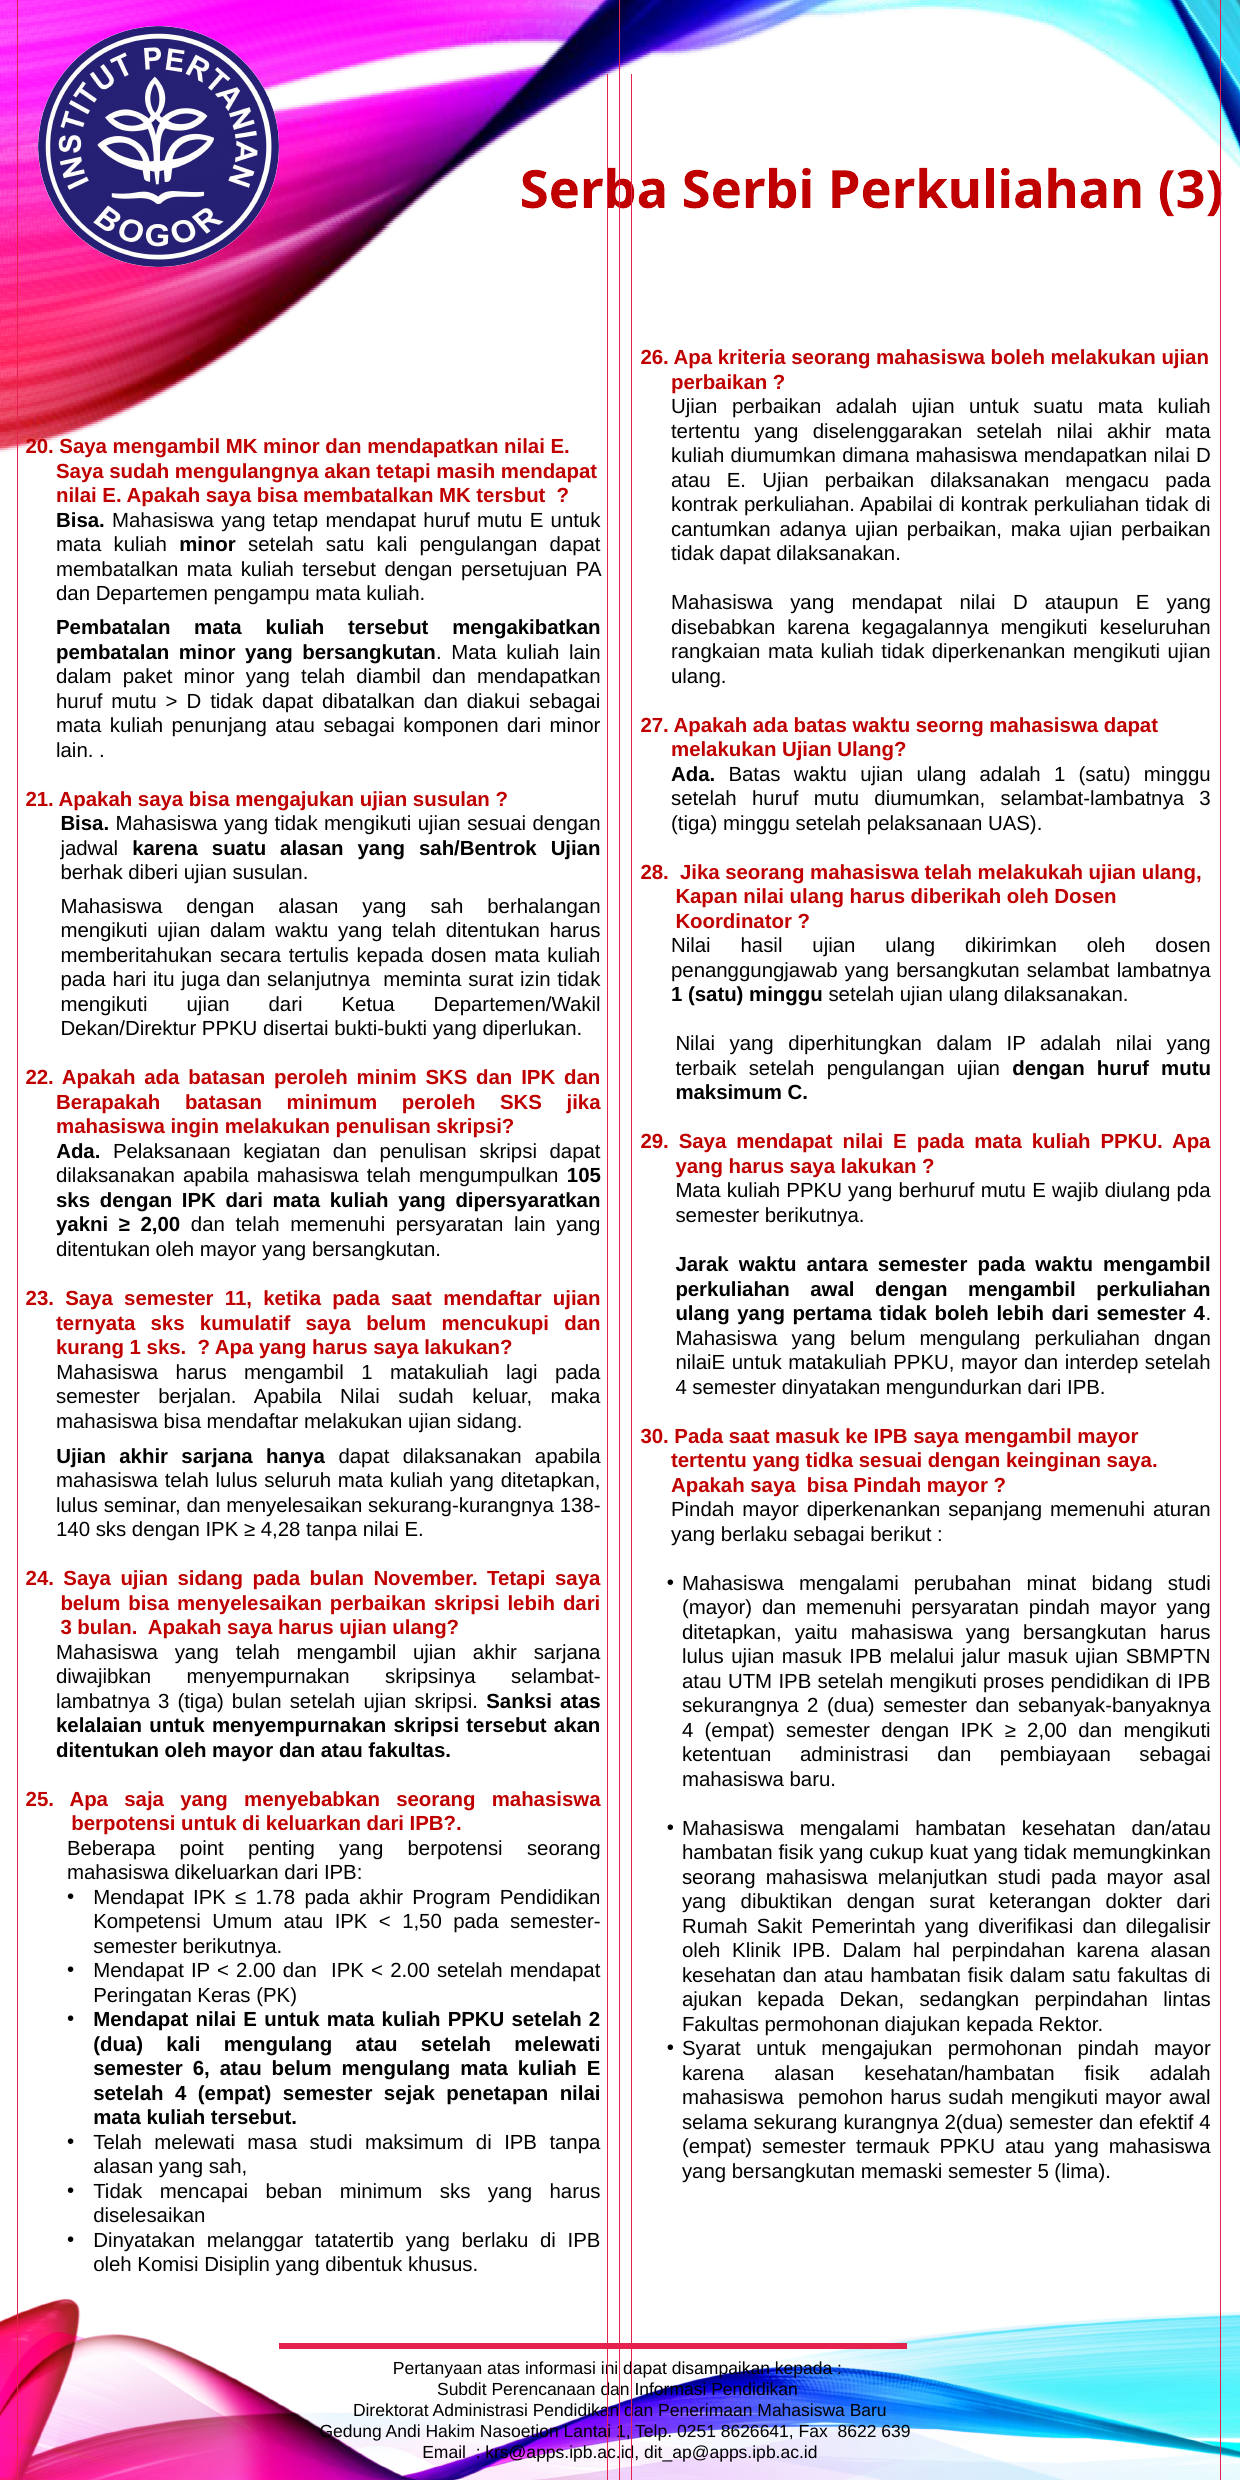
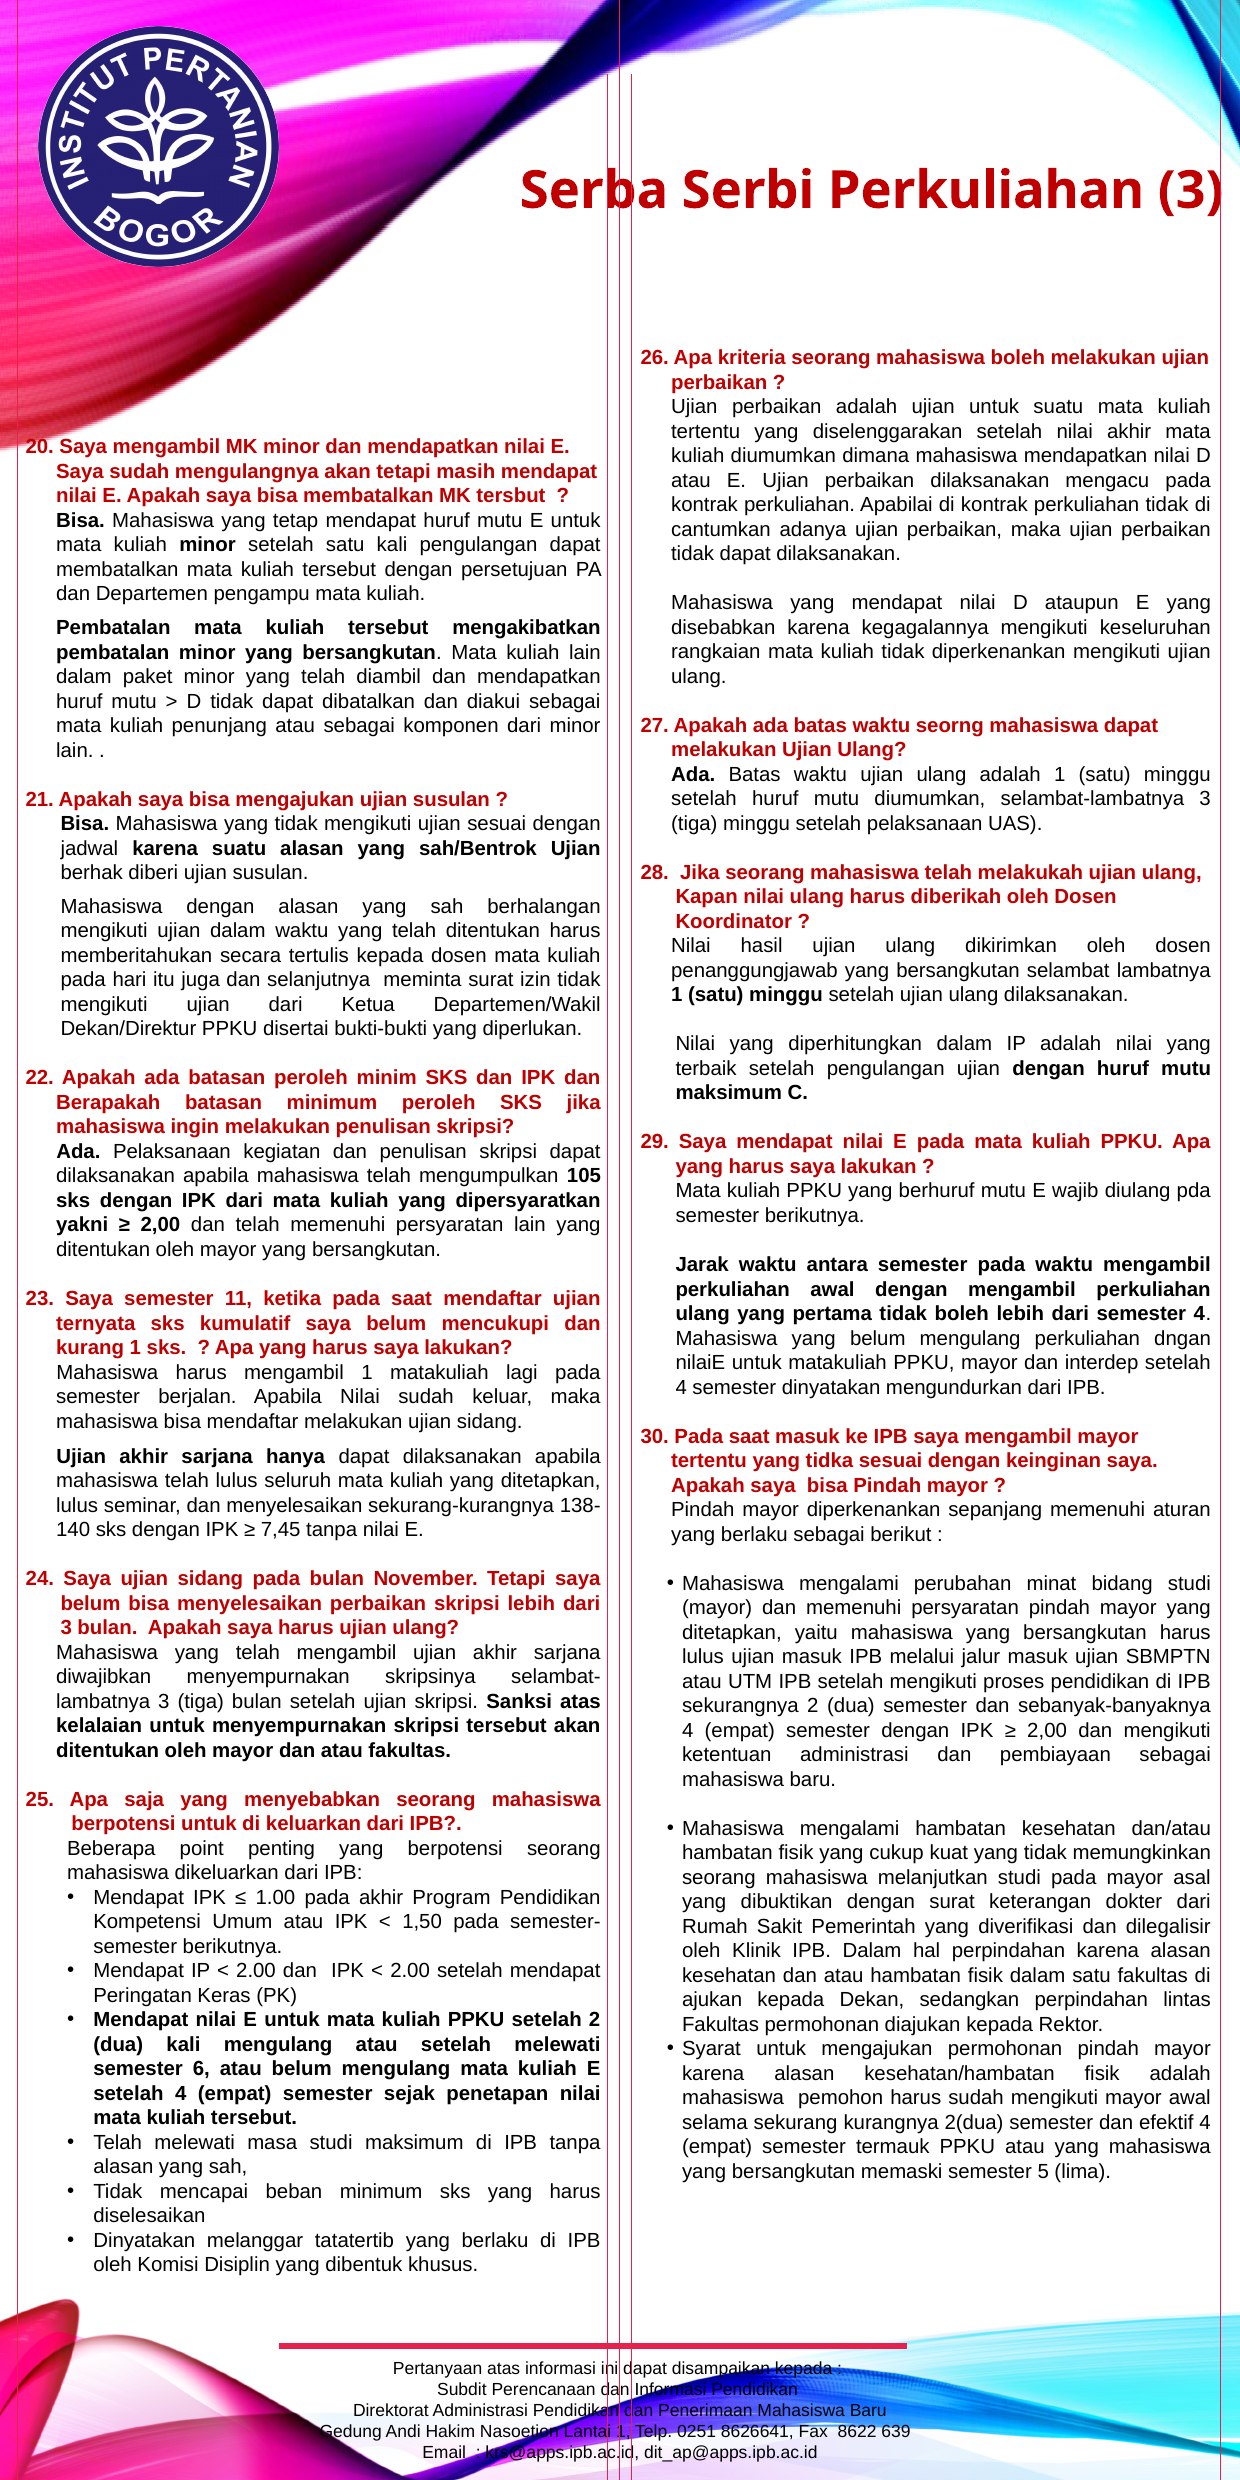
4,28: 4,28 -> 7,45 (281, 1530)
1.78: 1.78 -> 1.00 (275, 1898)
